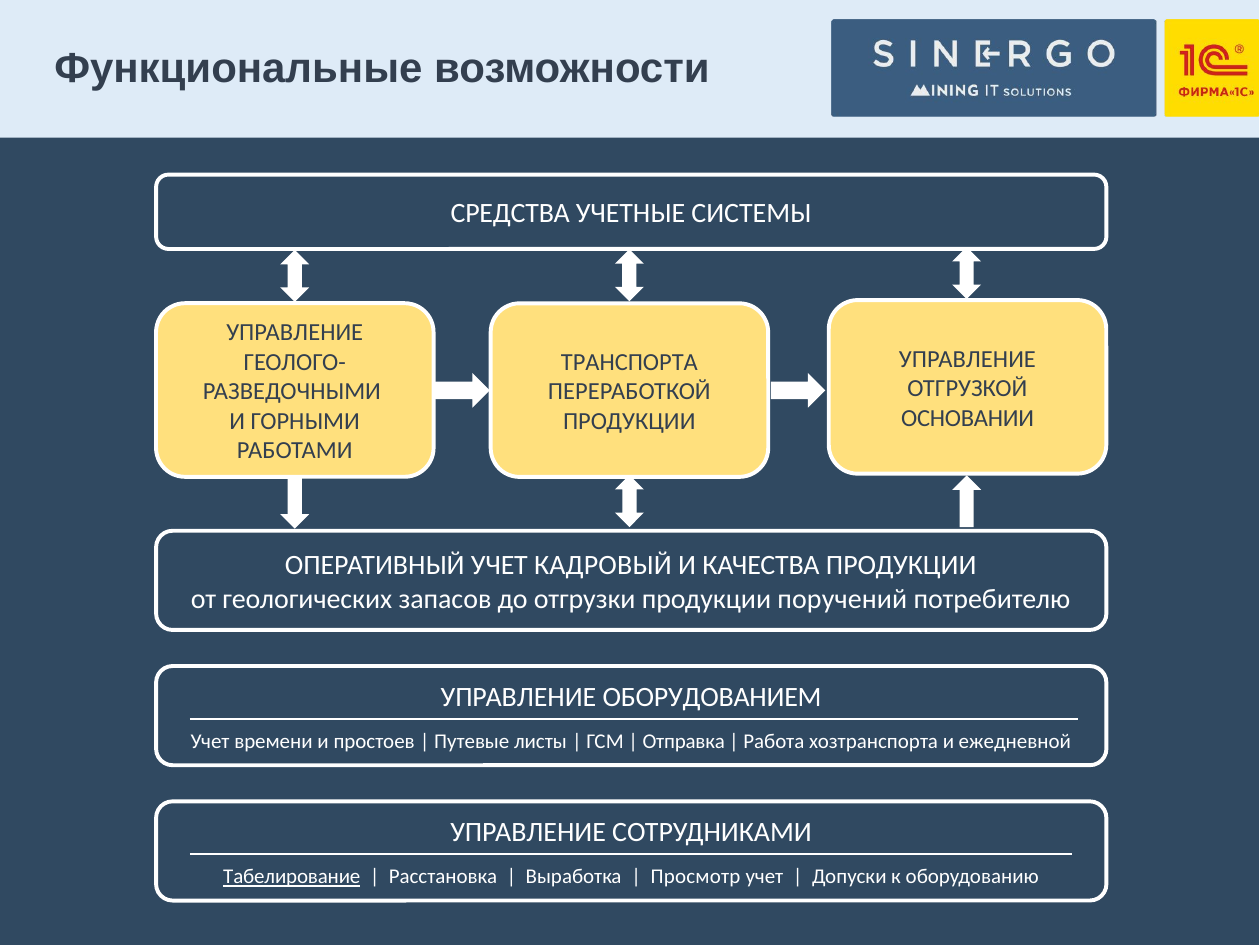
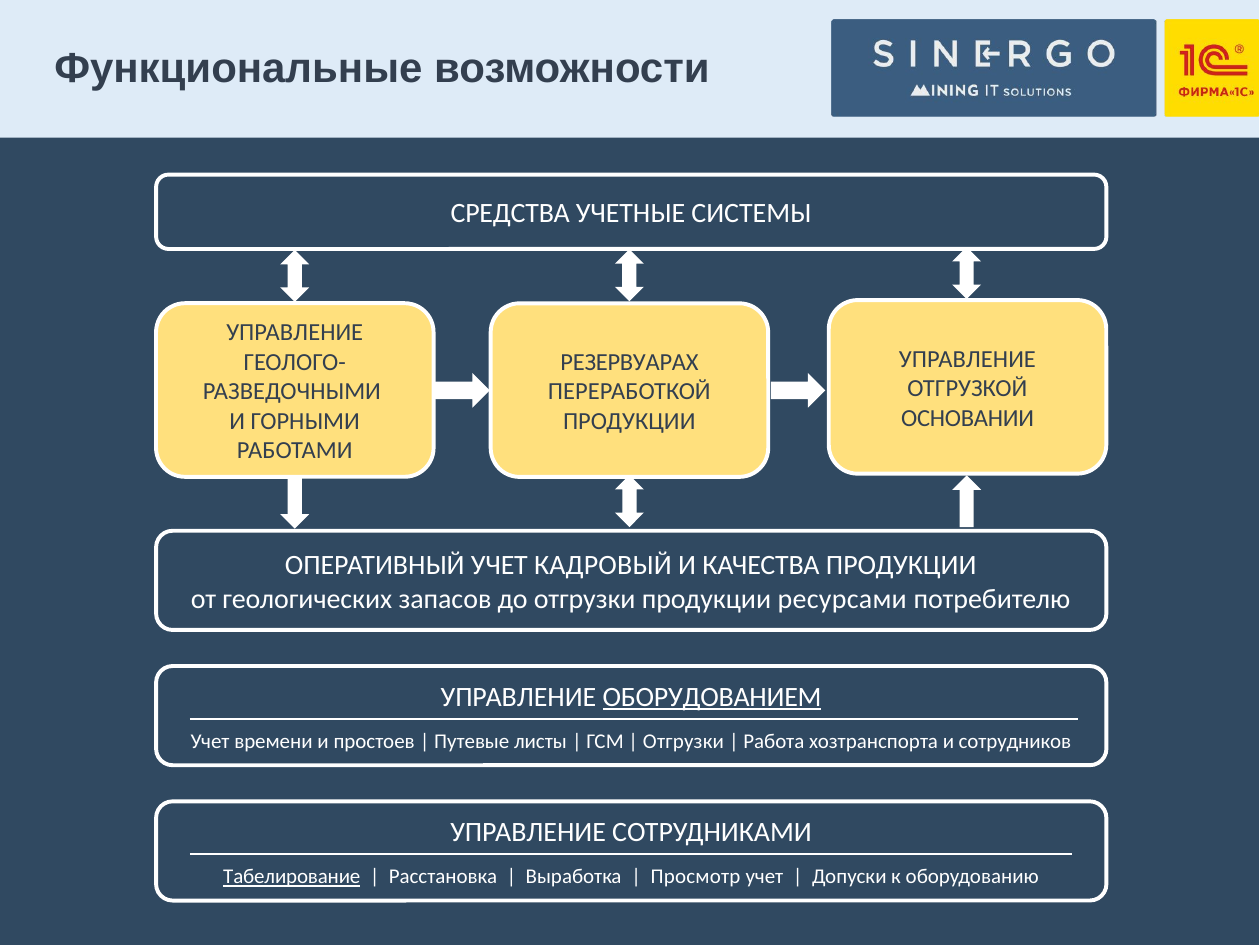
ТРАНСПОРТА: ТРАНСПОРТА -> РЕЗЕРВУАРАХ (629, 362)
поручений: поручений -> ресурсами (842, 599)
ОБОРУДОВАНИЕМ underline: none -> present (712, 697)
Отправка: Отправка -> Отгрузки (683, 741)
ежедневной: ежедневной -> сотрудников (1015, 741)
